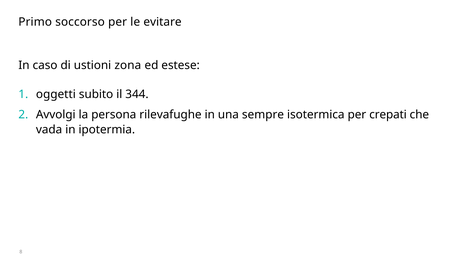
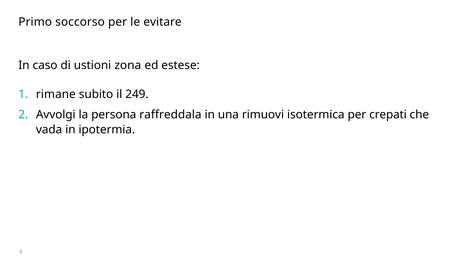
oggetti: oggetti -> rimane (56, 94)
344: 344 -> 249 (137, 94)
rilevafughe: rilevafughe -> raffreddala (170, 115)
sempre: sempre -> rimuovi (263, 115)
